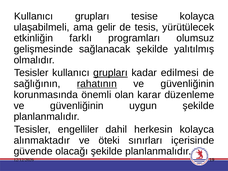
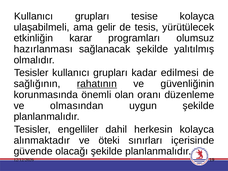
farklı: farklı -> karar (81, 38)
gelişmesinde: gelişmesinde -> hazırlanması (43, 49)
grupları underline: present -> none (110, 73)
karar: karar -> oranı (149, 95)
güvenliğinin: güvenliğinin -> olmasından (77, 106)
